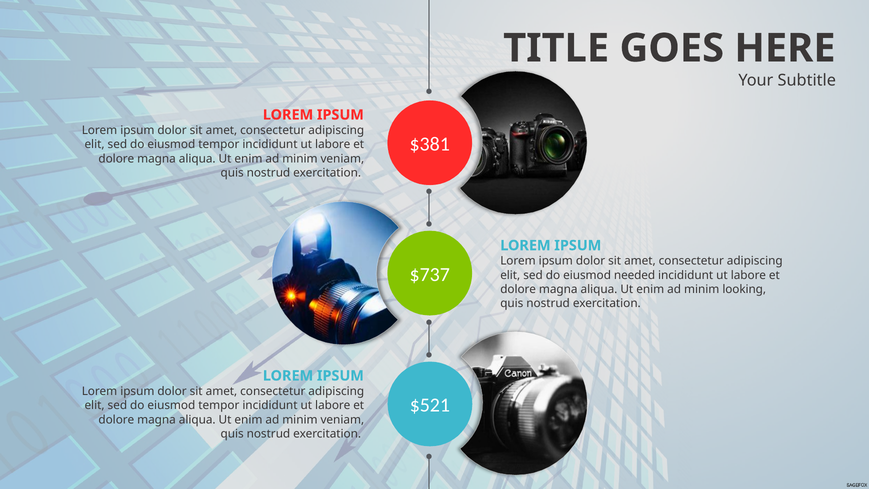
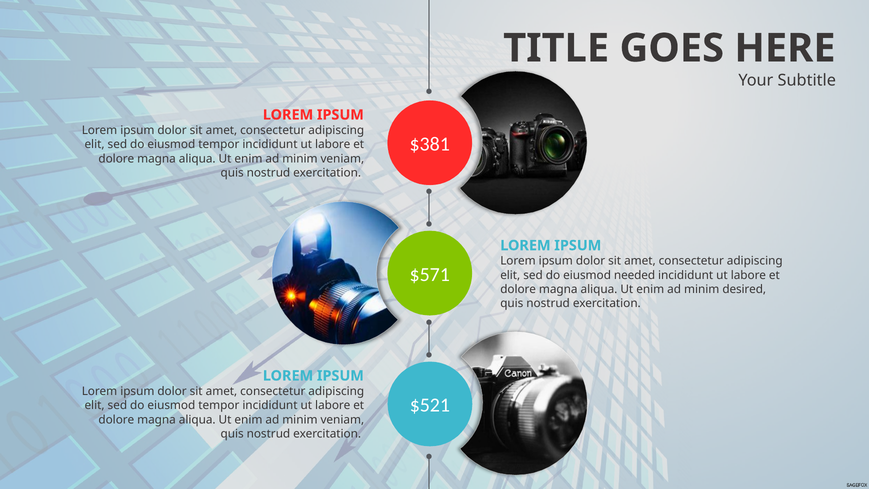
$737: $737 -> $571 (430, 274)
looking: looking -> desired (744, 289)
